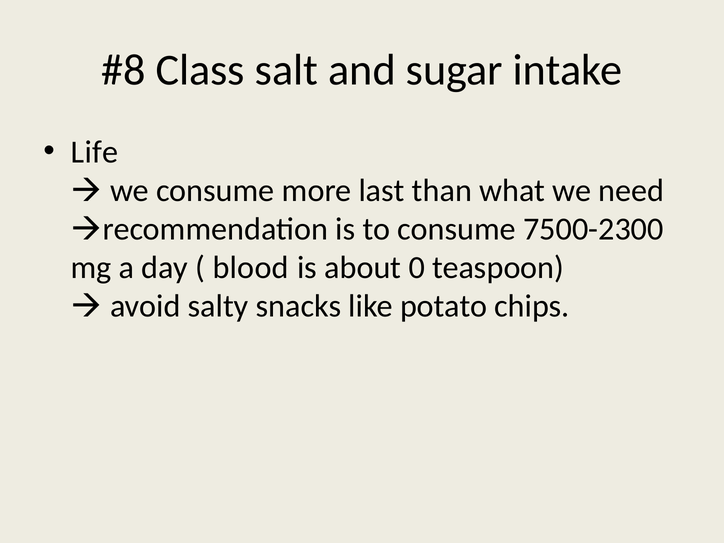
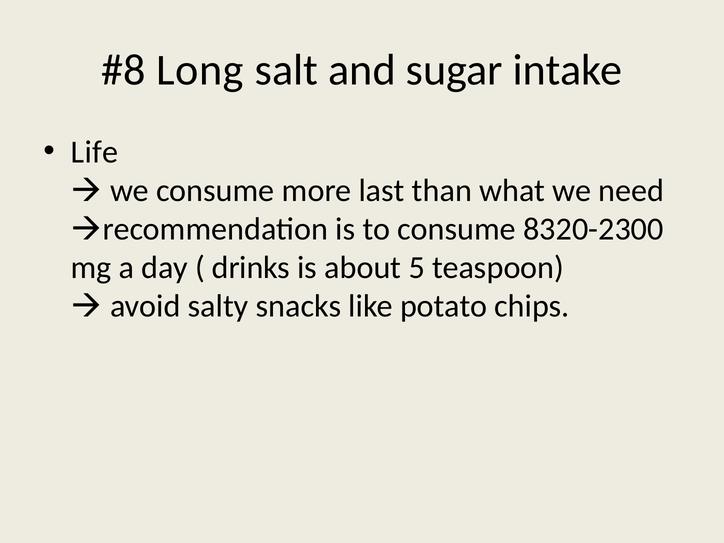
Class: Class -> Long (200, 70)
7500-2300: 7500-2300 -> 8320-2300 (593, 229)
blood: blood -> drinks (251, 268)
0: 0 -> 5 (417, 268)
